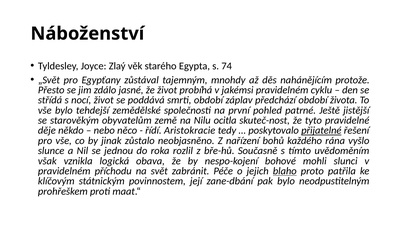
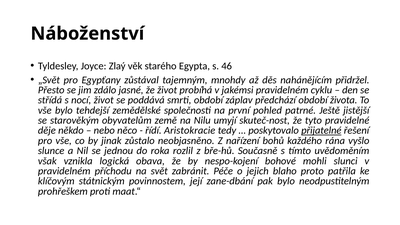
74: 74 -> 46 (227, 66)
protože: protože -> přidržel (353, 80)
ocitla: ocitla -> umyjí (225, 120)
blaho underline: present -> none (285, 171)
